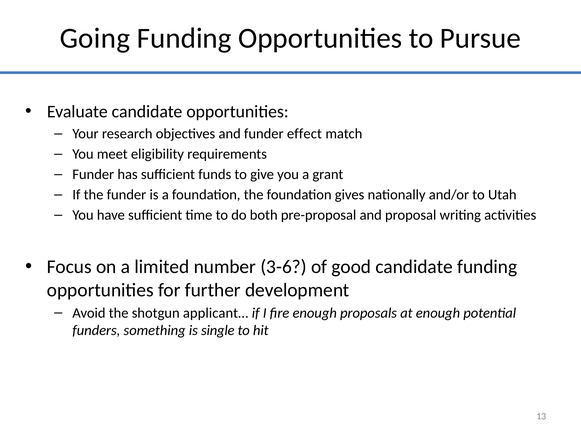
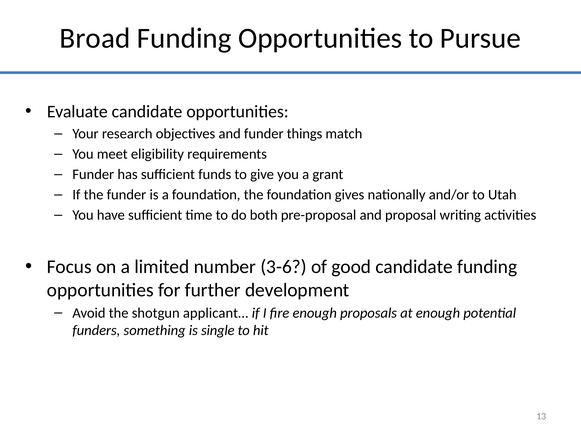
Going: Going -> Broad (95, 38)
effect: effect -> things (305, 134)
